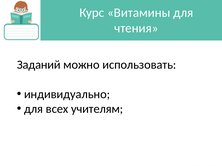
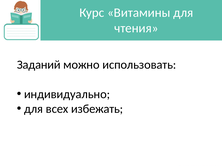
учителям: учителям -> избежать (97, 109)
